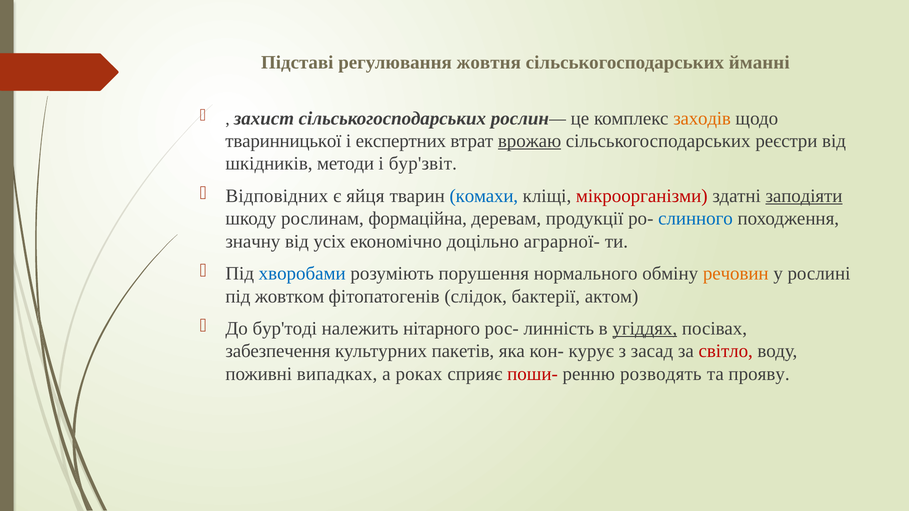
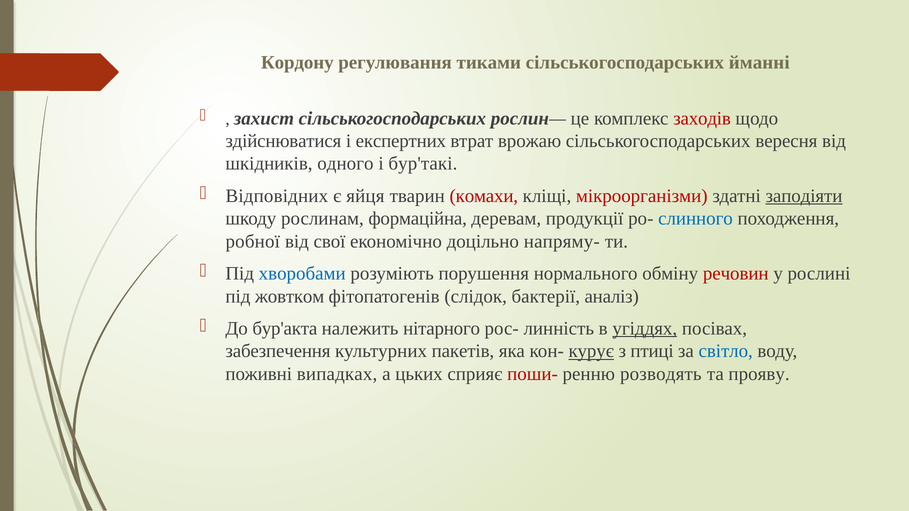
Підставі: Підставі -> Кордону (297, 63)
жовтня: жовтня -> тиками (489, 63)
заходів colour: orange -> red (702, 118)
тваринницької: тваринницької -> здійснюватися (283, 141)
врожаю underline: present -> none (530, 141)
реєстри: реєстри -> вересня (786, 141)
методи: методи -> одного (345, 164)
бур'звіт: бур'звіт -> бур'такі (423, 164)
комахи colour: blue -> red (484, 196)
значну: значну -> робної (253, 242)
усіх: усіх -> свої (329, 242)
аграрної-: аграрної- -> напряму- (562, 242)
речовин colour: orange -> red (736, 274)
актом: актом -> аналіз (612, 296)
бур'тоді: бур'тоді -> бур'акта (285, 329)
курує underline: none -> present (591, 351)
засад: засад -> птиці (652, 351)
світло colour: red -> blue (726, 351)
роках: роках -> цьких (419, 374)
